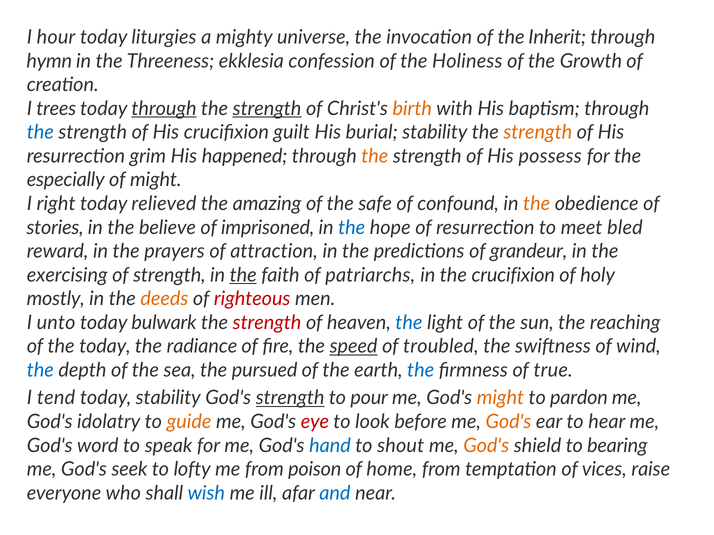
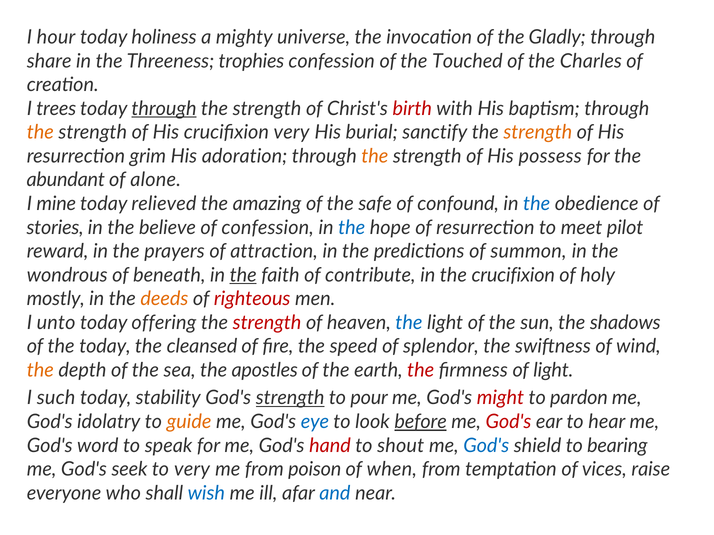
liturgies: liturgies -> holiness (164, 37)
Inherit: Inherit -> Gladly (557, 37)
hymn: hymn -> share (49, 61)
ekklesia: ekklesia -> trophies (251, 61)
Holiness: Holiness -> Touched (467, 61)
Growth: Growth -> Charles (591, 61)
strength underline: present -> none (267, 109)
birth colour: orange -> red (412, 109)
the colour: blue -> orange (40, 132)
crucifixion guilt: guilt -> very (292, 132)
burial stability: stability -> sanctify (435, 132)
happened: happened -> adoration (245, 156)
especially: especially -> abundant (66, 180)
of might: might -> alone (156, 180)
right: right -> mine (56, 204)
the colour: orange -> blue (537, 204)
of imprisoned: imprisoned -> confession (268, 228)
bled: bled -> pilot (625, 228)
grandeur: grandeur -> summon (528, 252)
exercising: exercising -> wondrous (67, 275)
of strength: strength -> beneath (169, 275)
patriarchs: patriarchs -> contribute (370, 275)
bulwark: bulwark -> offering (164, 323)
reaching: reaching -> shadows (625, 323)
radiance: radiance -> cleansed (202, 347)
speed underline: present -> none (354, 347)
troubled: troubled -> splendor (441, 347)
the colour: blue -> orange (40, 371)
pursued: pursued -> apostles (265, 371)
the colour: blue -> red (421, 371)
of true: true -> light (553, 371)
tend: tend -> such (56, 398)
might colour: orange -> red (500, 398)
eye colour: red -> blue (315, 422)
before underline: none -> present (421, 422)
God's colour: orange -> red (508, 422)
hand colour: blue -> red (330, 446)
God's colour: orange -> blue (486, 446)
to lofty: lofty -> very (192, 470)
home: home -> when (392, 470)
